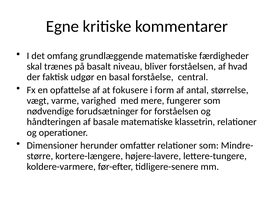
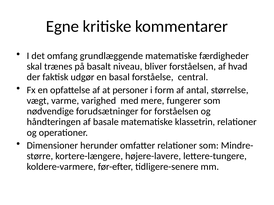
fokusere: fokusere -> personer (130, 90)
